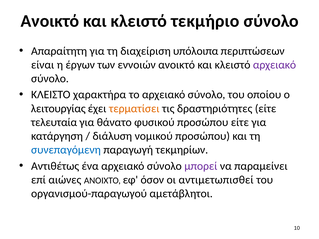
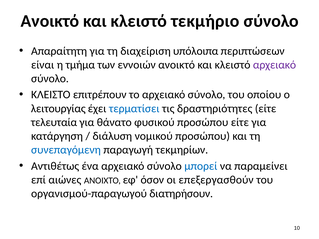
έργων: έργων -> τμήμα (80, 65)
χαρακτήρα: χαρακτήρα -> επιτρέπουν (100, 95)
τερματίσει colour: orange -> blue (134, 109)
μπορεί colour: purple -> blue (201, 166)
αντιμετωπισθεί: αντιμετωπισθεί -> επεξεργασθούν (216, 180)
αμετάβλητοι: αμετάβλητοι -> διατηρήσουν (181, 194)
